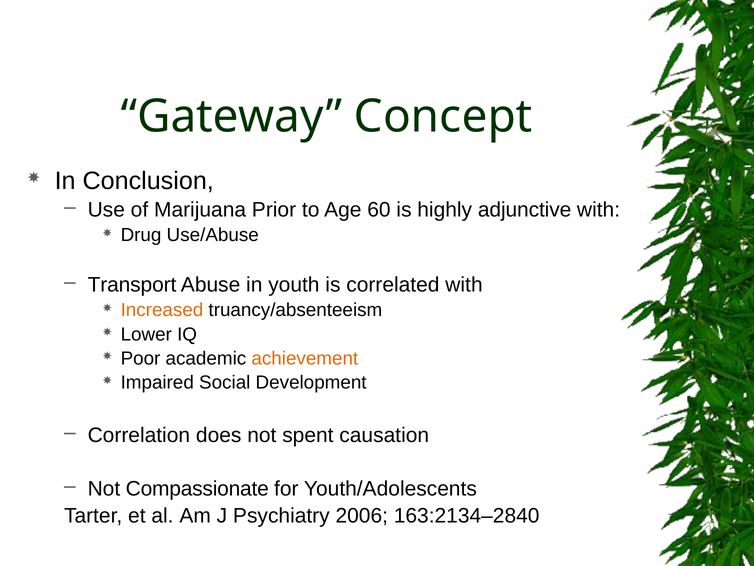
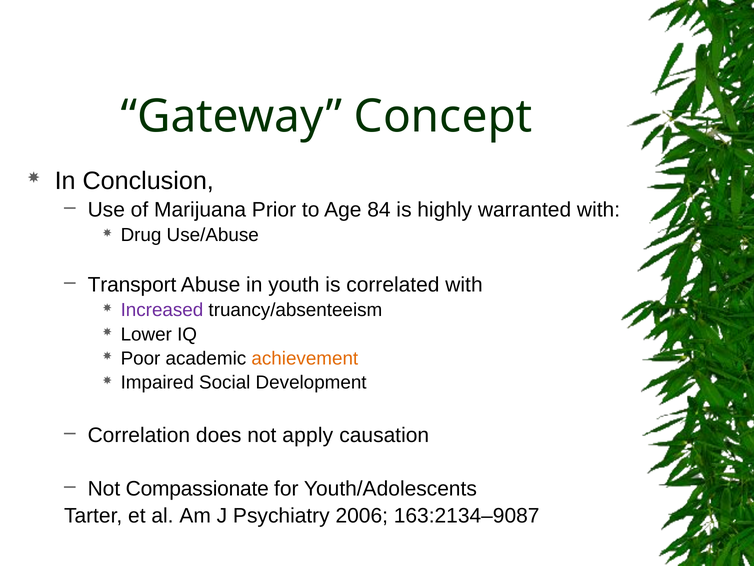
60: 60 -> 84 (379, 210)
adjunctive: adjunctive -> warranted (525, 210)
Increased colour: orange -> purple (162, 310)
spent: spent -> apply (308, 435)
163:2134–2840: 163:2134–2840 -> 163:2134–9087 (467, 515)
